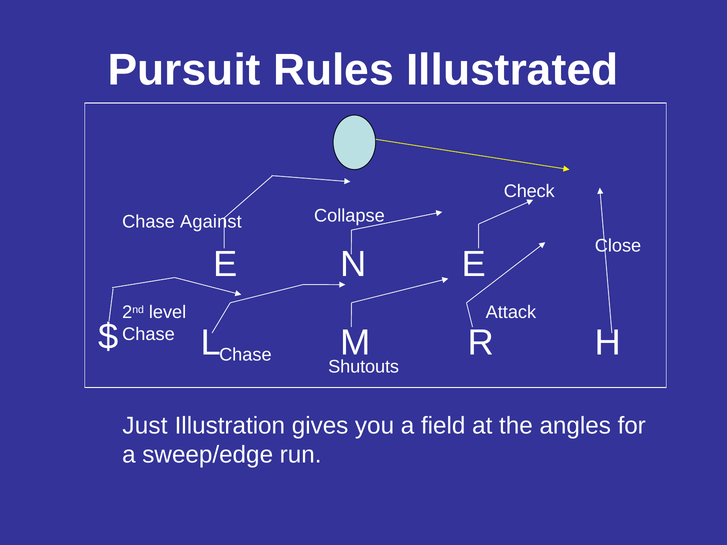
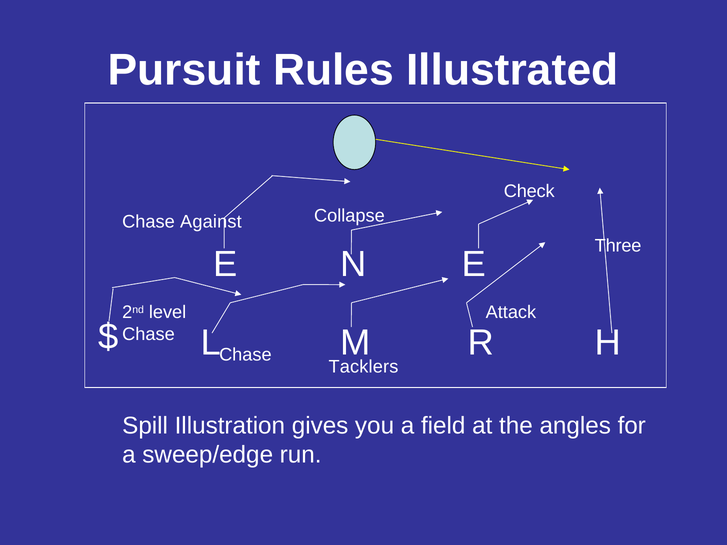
Close: Close -> Three (618, 246)
Shutouts: Shutouts -> Tacklers (363, 367)
Just: Just -> Spill (145, 426)
